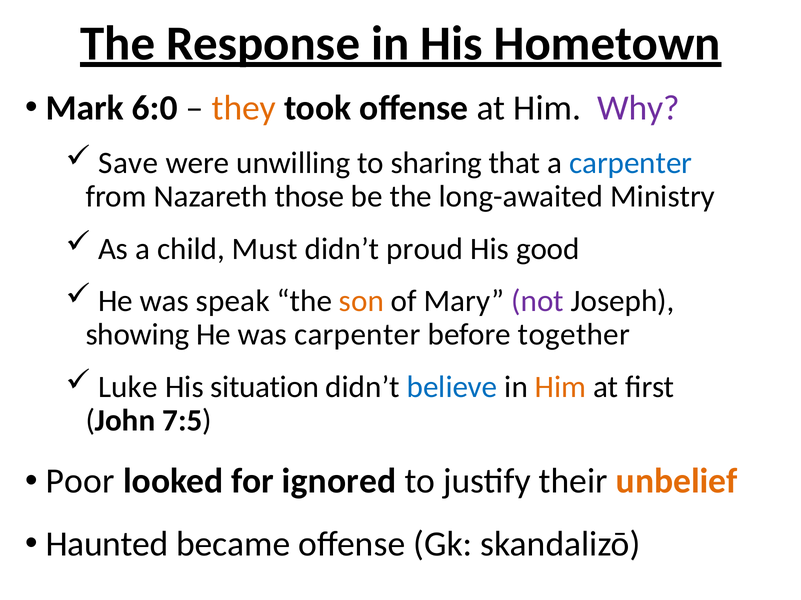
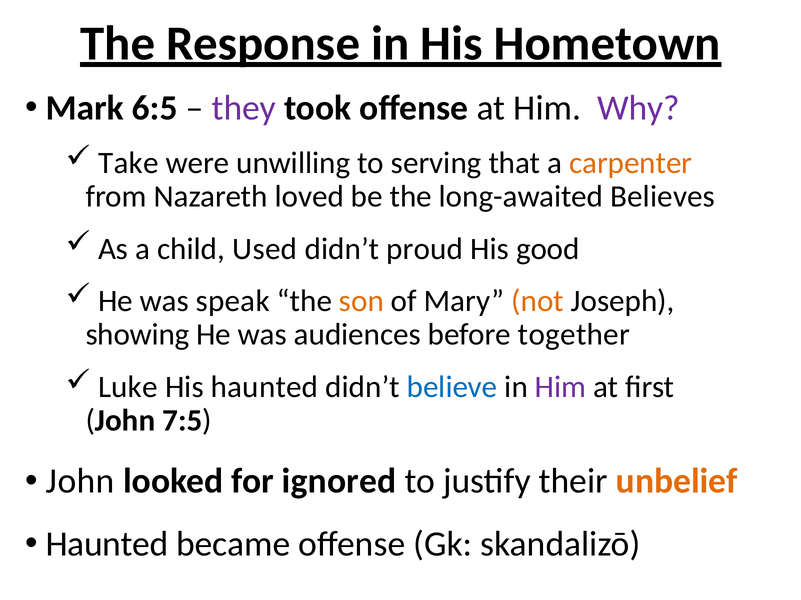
6:0: 6:0 -> 6:5 (155, 108)
they colour: orange -> purple (244, 108)
Save: Save -> Take (128, 163)
sharing: sharing -> serving (436, 163)
carpenter colour: blue -> orange (631, 163)
those: those -> loved (309, 197)
Ministry: Ministry -> Believes (663, 197)
Must: Must -> Used (265, 249)
not colour: purple -> orange (538, 302)
was carpenter: carpenter -> audiences (357, 335)
His situation: situation -> haunted (265, 388)
Him colour: orange -> purple (561, 388)
Poor: Poor -> John (80, 482)
